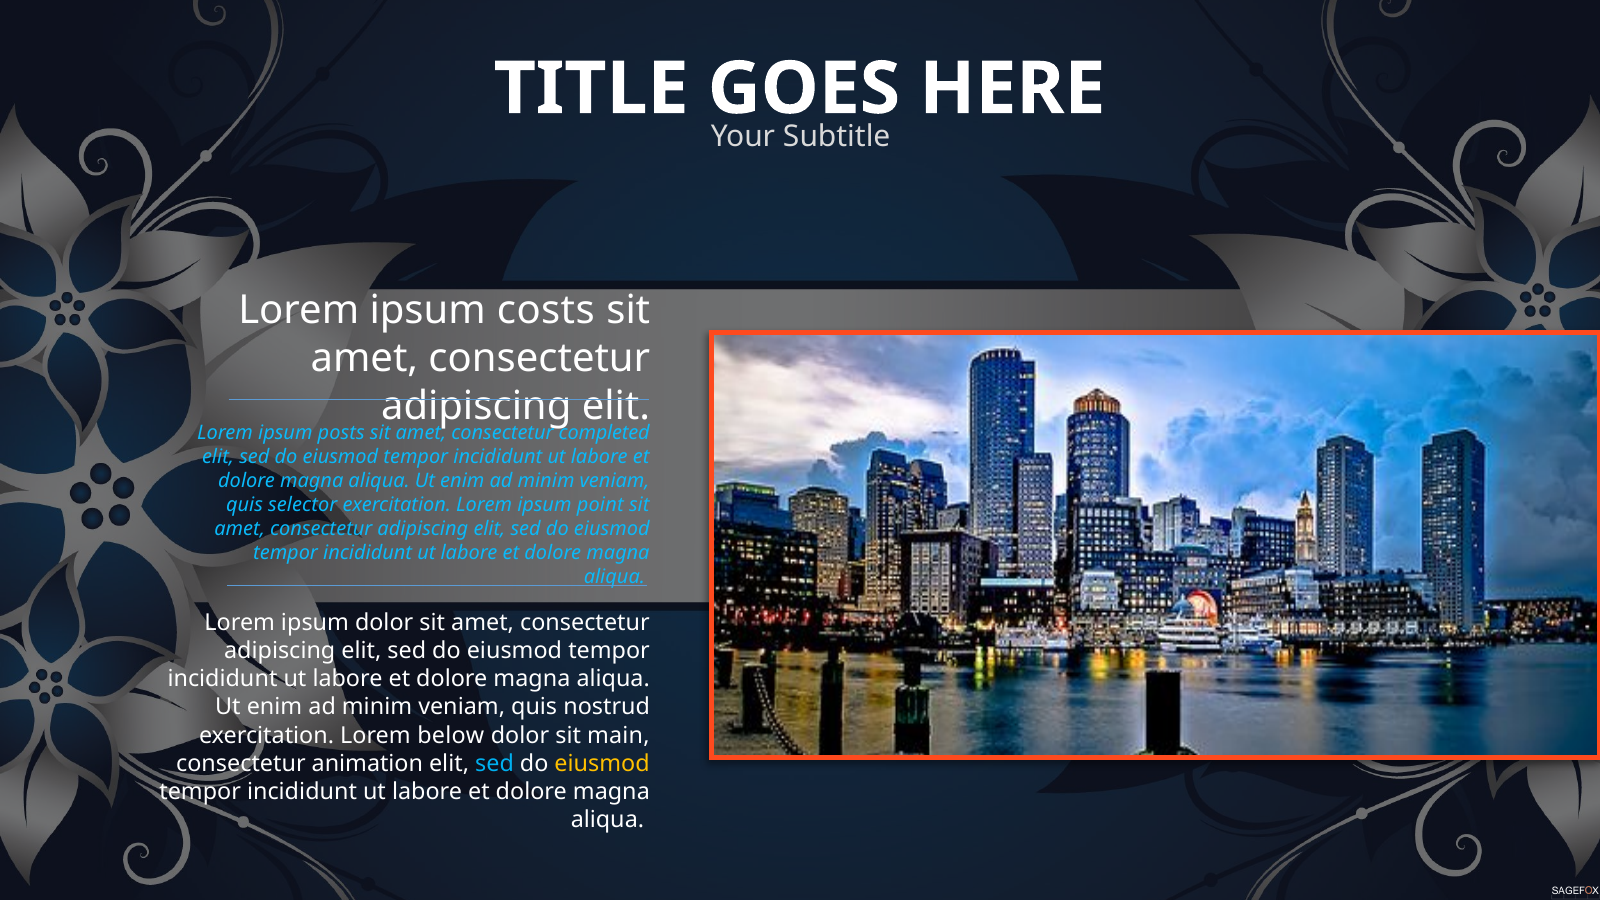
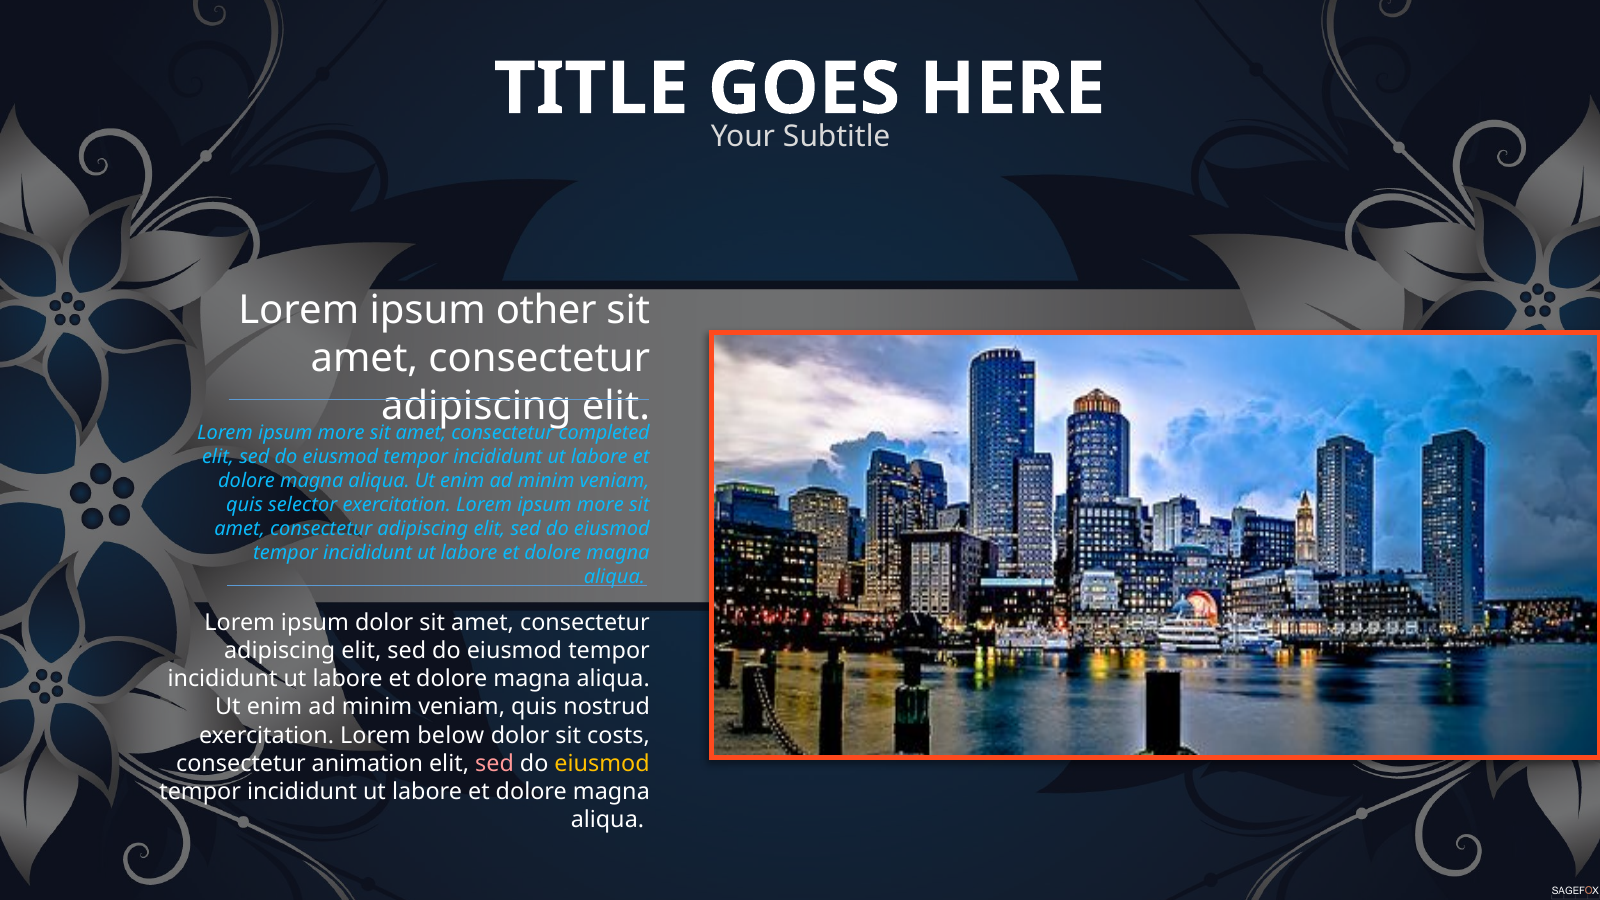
costs: costs -> other (546, 310)
posts: posts -> more (341, 433)
exercitation Lorem ipsum point: point -> more (600, 505)
main: main -> costs (618, 735)
sed colour: light blue -> pink (495, 763)
